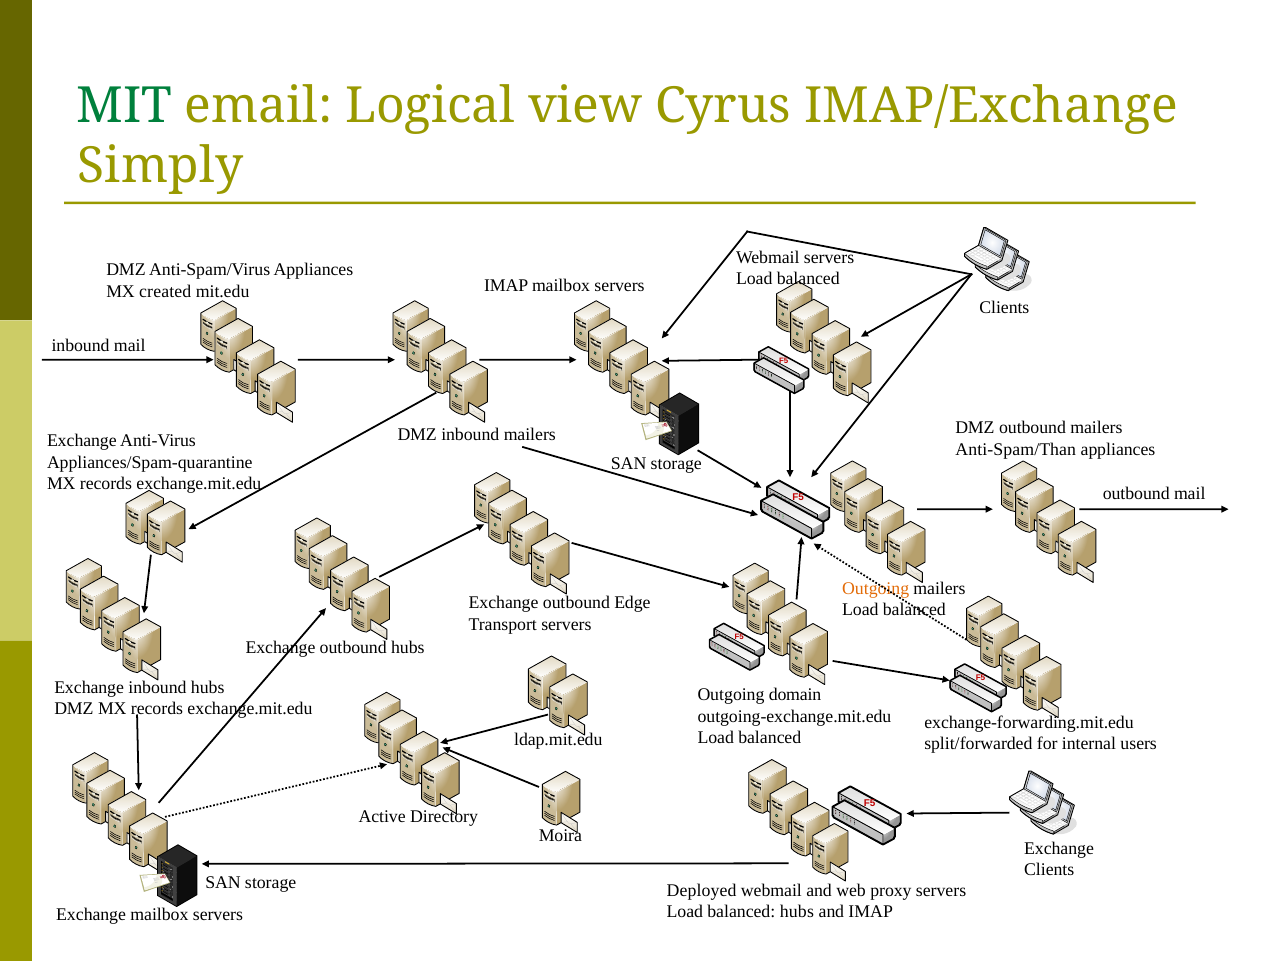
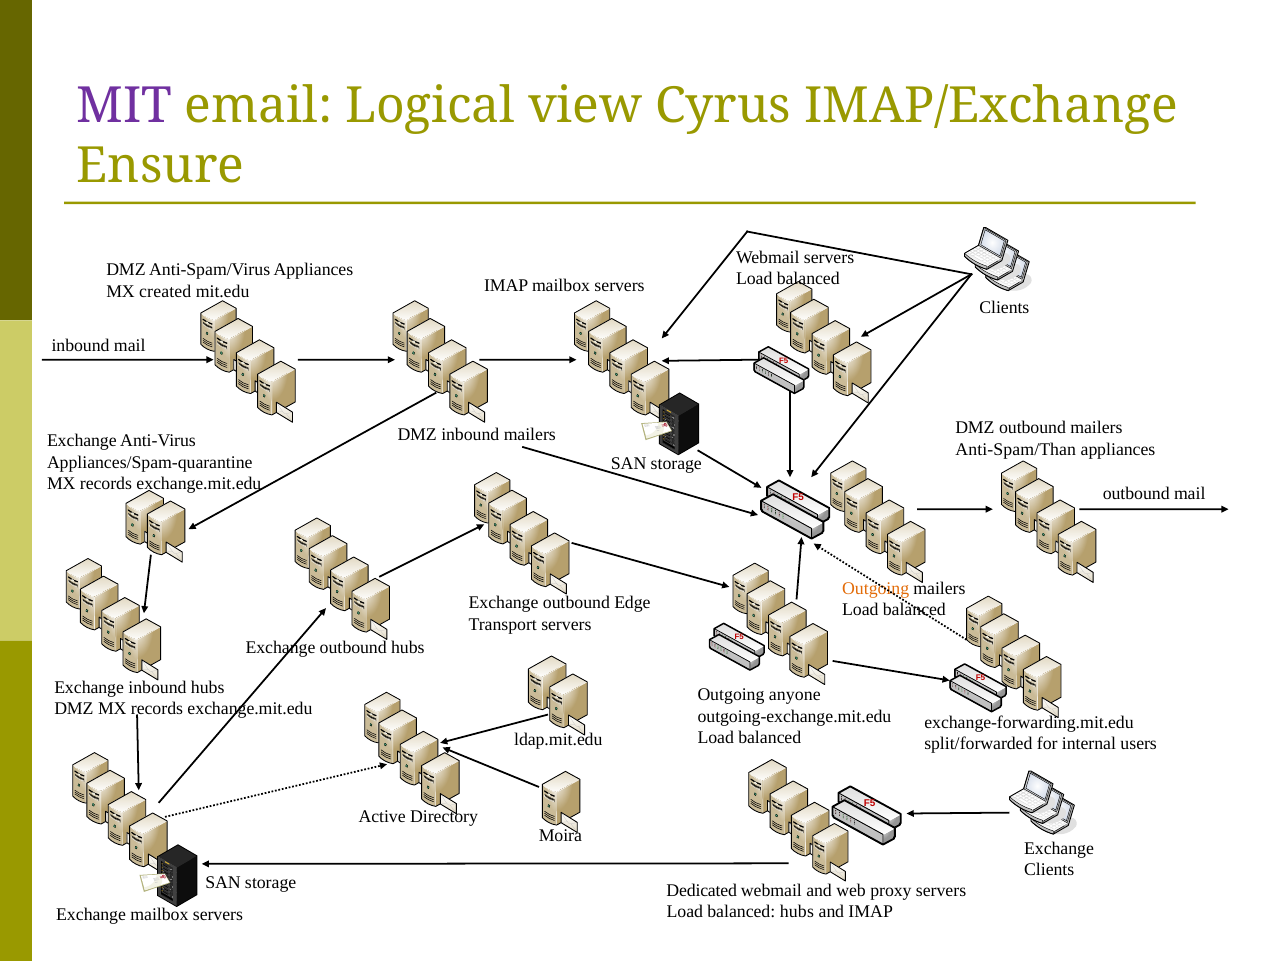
MIT colour: green -> purple (125, 106)
Simply: Simply -> Ensure (161, 166)
domain: domain -> anyone (795, 695)
Deployed: Deployed -> Dedicated (702, 890)
